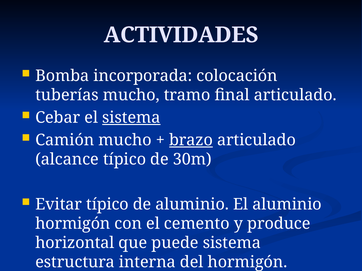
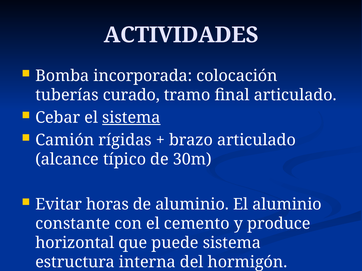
tuberías mucho: mucho -> curado (131, 95)
Camión mucho: mucho -> rígidas (125, 140)
brazo underline: present -> none (191, 140)
Evitar típico: típico -> horas (107, 205)
hormigón: hormigón -> constante (73, 224)
